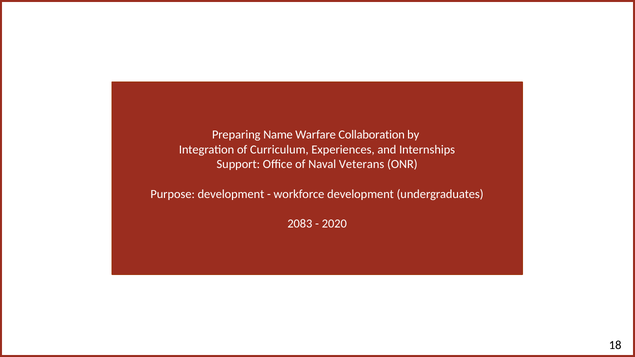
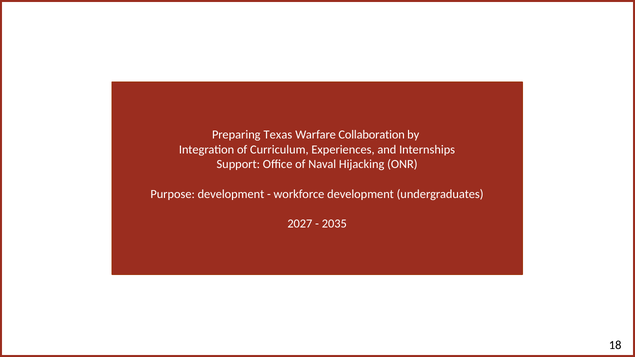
Name: Name -> Texas (278, 135)
Veterans: Veterans -> Hijacking (362, 164)
2083: 2083 -> 2027 (300, 224)
2020: 2020 -> 2035 (334, 224)
